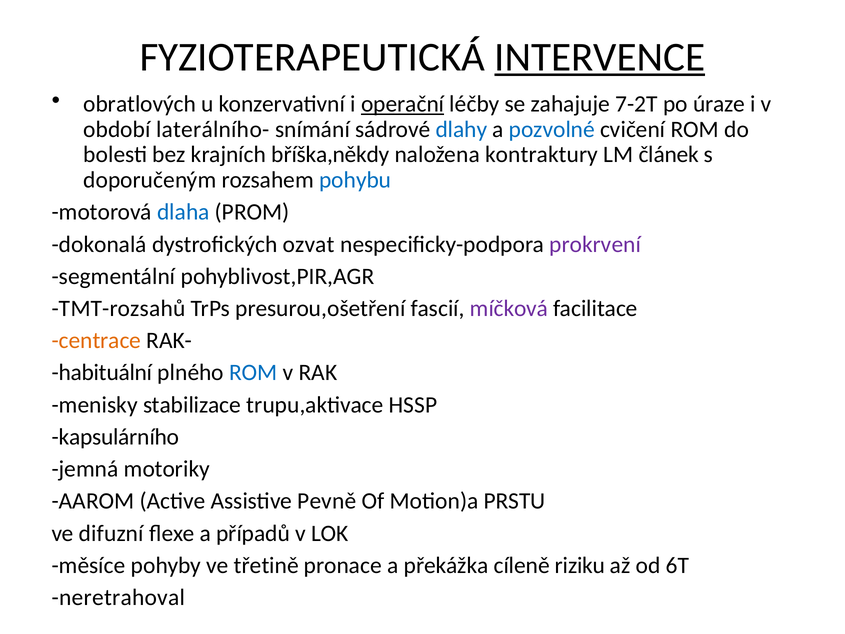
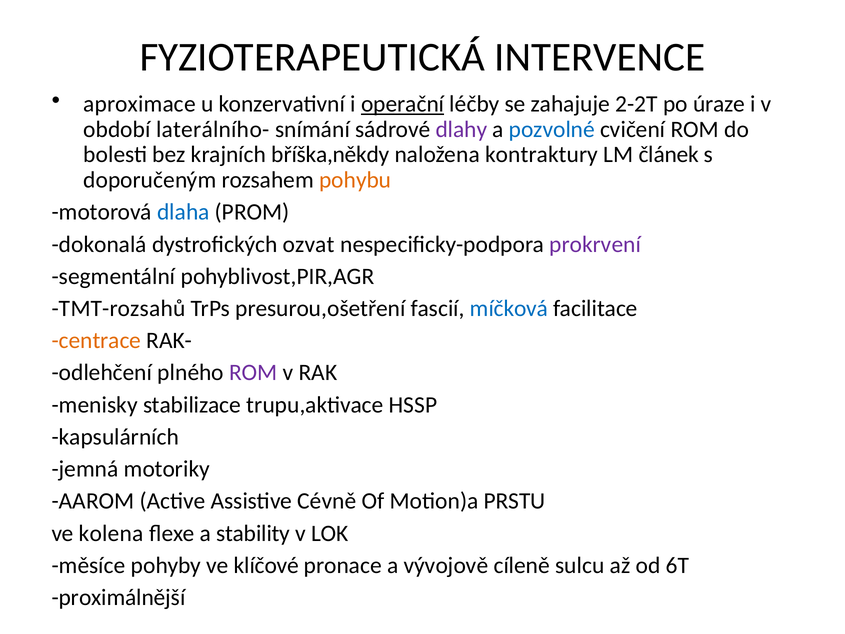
INTERVENCE underline: present -> none (600, 57)
obratlových: obratlových -> aproximace (140, 104)
7-2T: 7-2T -> 2-2T (637, 104)
dlahy colour: blue -> purple (461, 129)
pohybu colour: blue -> orange (355, 180)
míčková colour: purple -> blue (509, 308)
habituální: habituální -> odlehčení (102, 373)
ROM colour: blue -> purple (253, 373)
kapsulárního: kapsulárního -> kapsulárních (115, 437)
Pevně: Pevně -> Cévně (327, 501)
difuzní: difuzní -> kolena (111, 533)
případů: případů -> stability (253, 533)
třetině: třetině -> klíčové (266, 565)
překážka: překážka -> vývojově (446, 565)
riziku: riziku -> sulcu (580, 565)
neretrahoval: neretrahoval -> proximálnější (119, 597)
